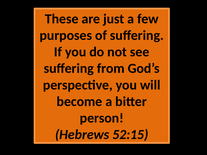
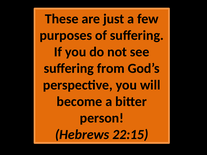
52:15: 52:15 -> 22:15 (130, 135)
